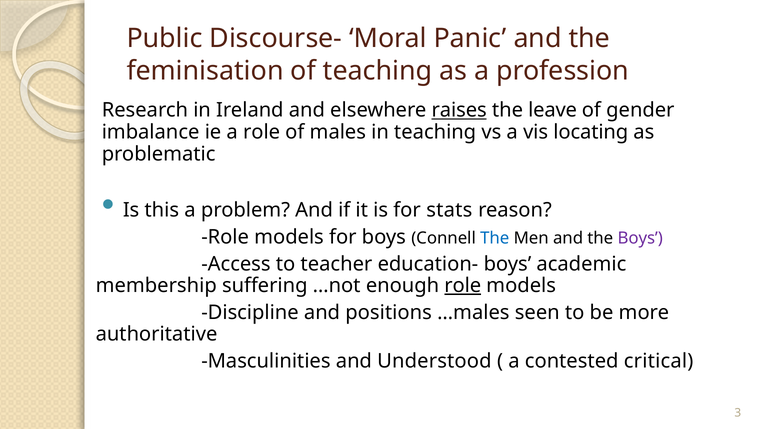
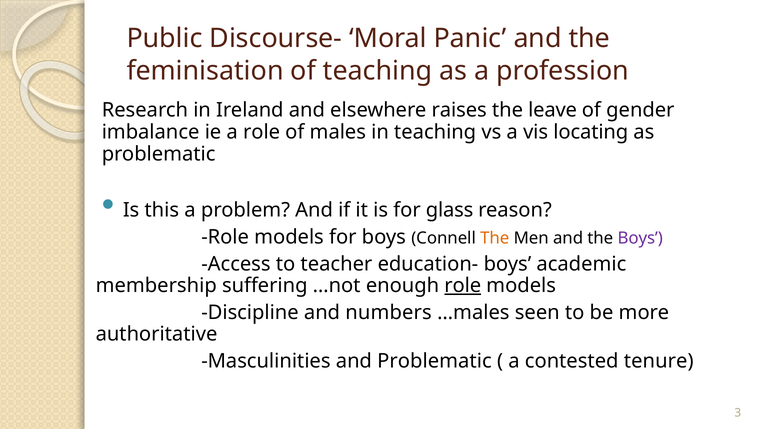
raises underline: present -> none (459, 110)
stats: stats -> glass (450, 210)
The colour: blue -> orange (495, 238)
positions: positions -> numbers (389, 313)
and Understood: Understood -> Problematic (434, 361)
critical: critical -> tenure (659, 361)
